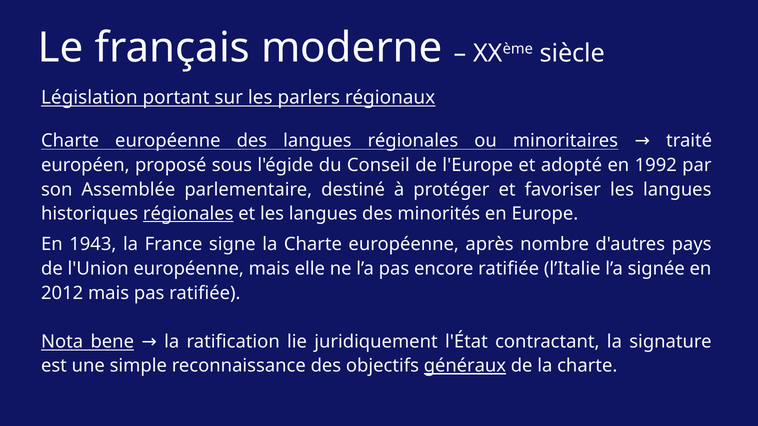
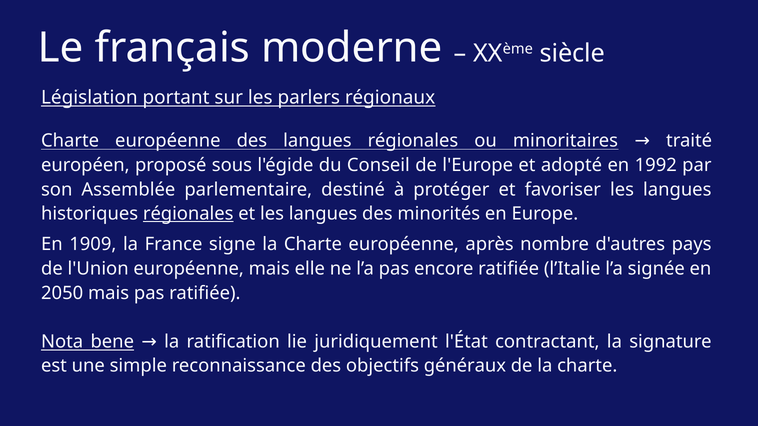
1943: 1943 -> 1909 (93, 245)
2012: 2012 -> 2050 (62, 293)
généraux underline: present -> none (465, 366)
